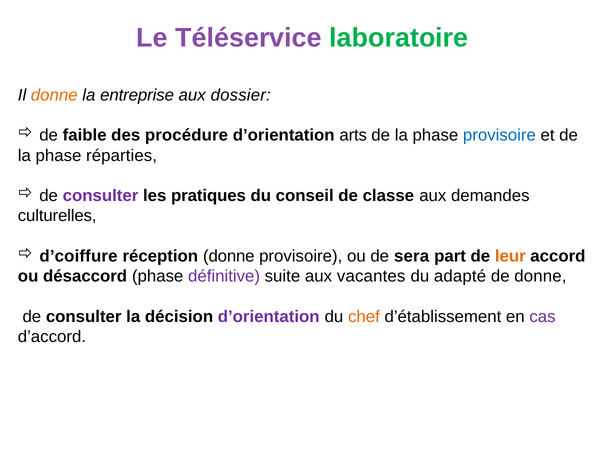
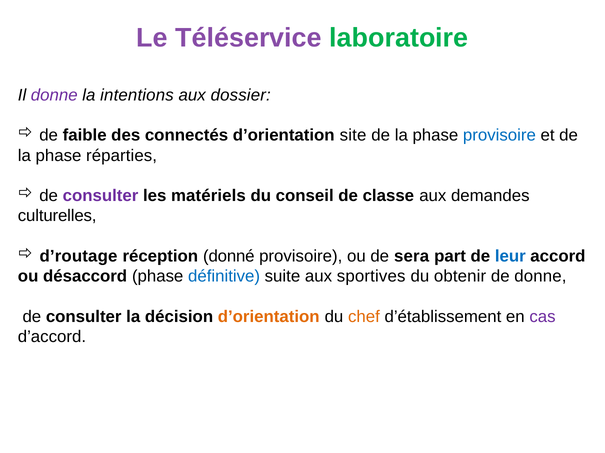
donne colour: orange -> purple (54, 95)
entreprise: entreprise -> intentions (137, 95)
procédure: procédure -> connectés (187, 136)
arts: arts -> site (353, 136)
pratiques: pratiques -> matériels (208, 196)
d’coiffure: d’coiffure -> d’routage (78, 257)
réception donne: donne -> donné (229, 257)
leur colour: orange -> blue (510, 257)
définitive colour: purple -> blue (224, 277)
vacantes: vacantes -> sportives (371, 277)
adapté: adapté -> obtenir (460, 277)
d’orientation colour: purple -> orange (269, 317)
